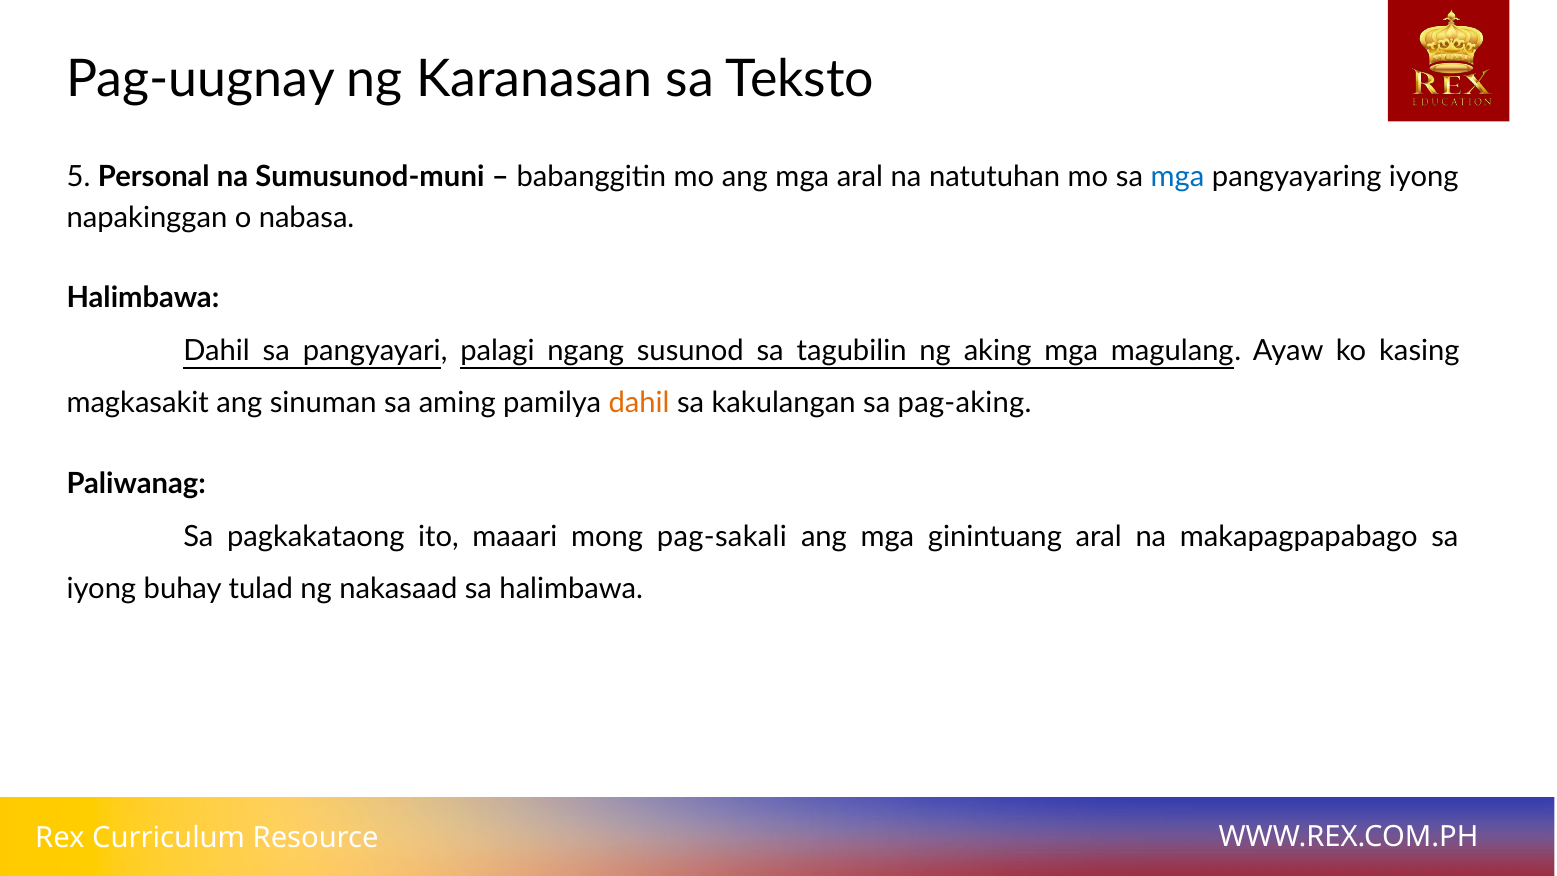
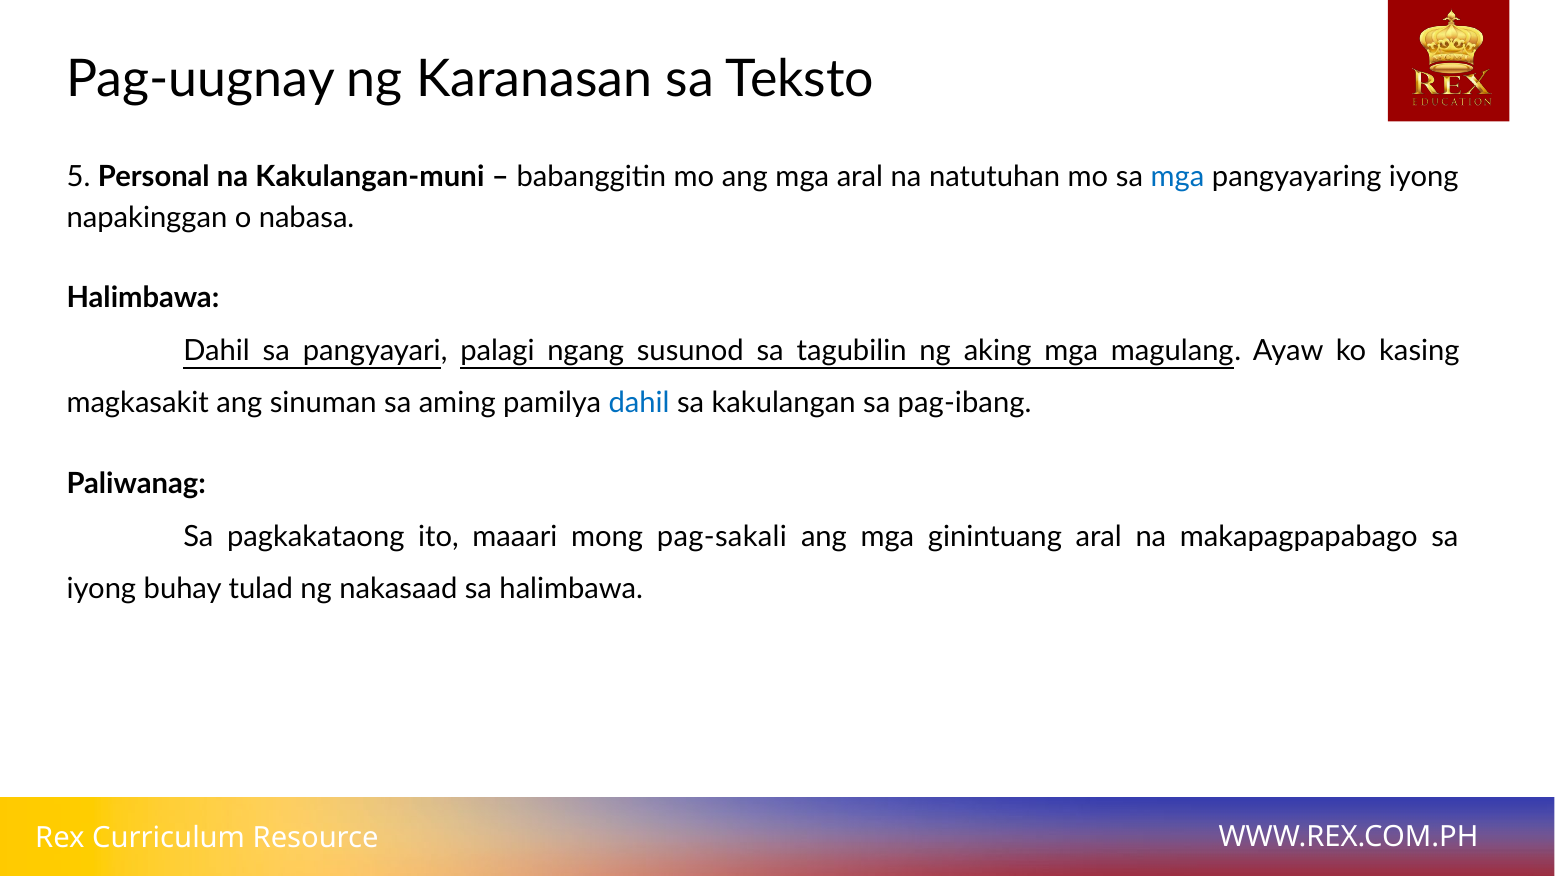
Sumusunod-muni: Sumusunod-muni -> Kakulangan-muni (370, 177)
dahil colour: orange -> blue (639, 403)
pag-aking: pag-aking -> pag-ibang (965, 403)
